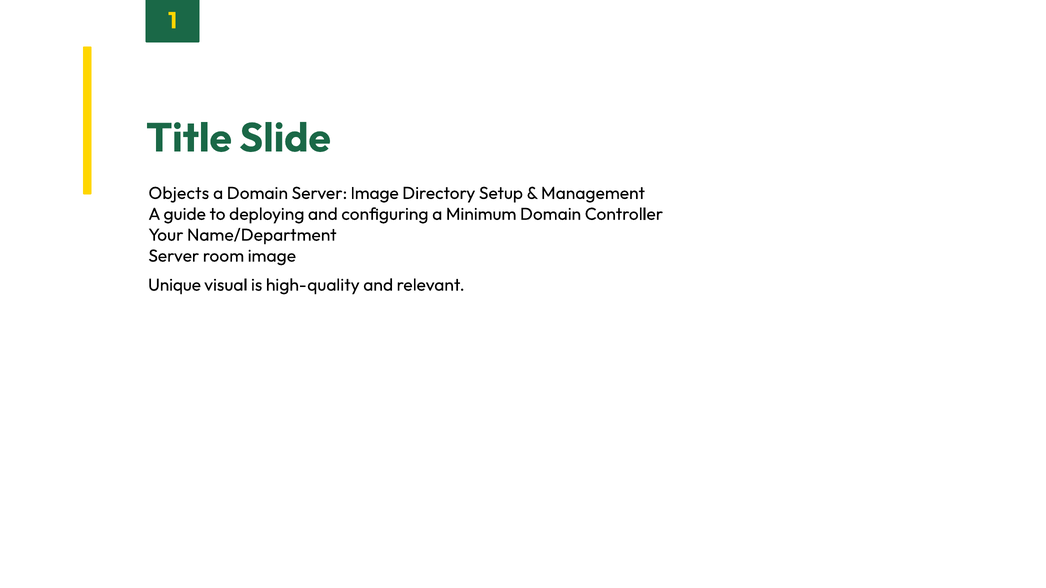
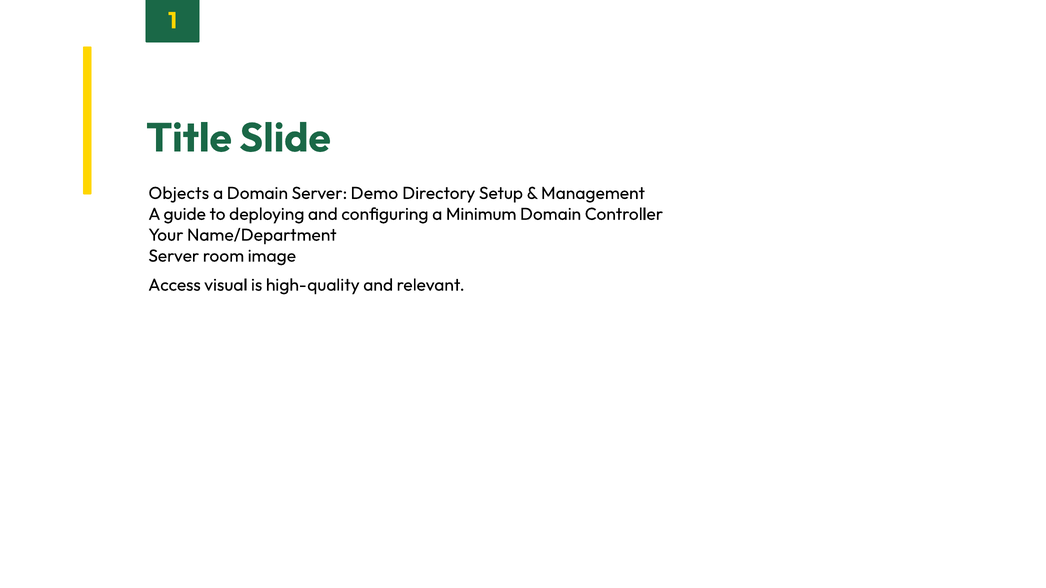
Server Image: Image -> Demo (374, 193)
Unique: Unique -> Access (174, 285)
